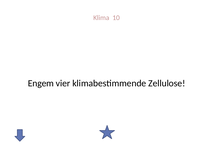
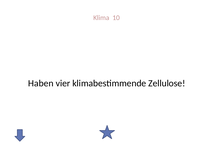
Engem: Engem -> Haben (41, 83)
